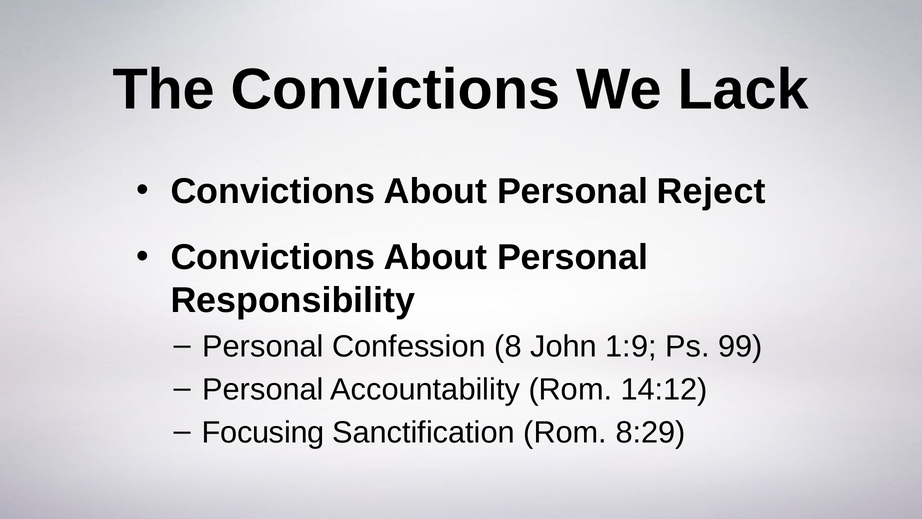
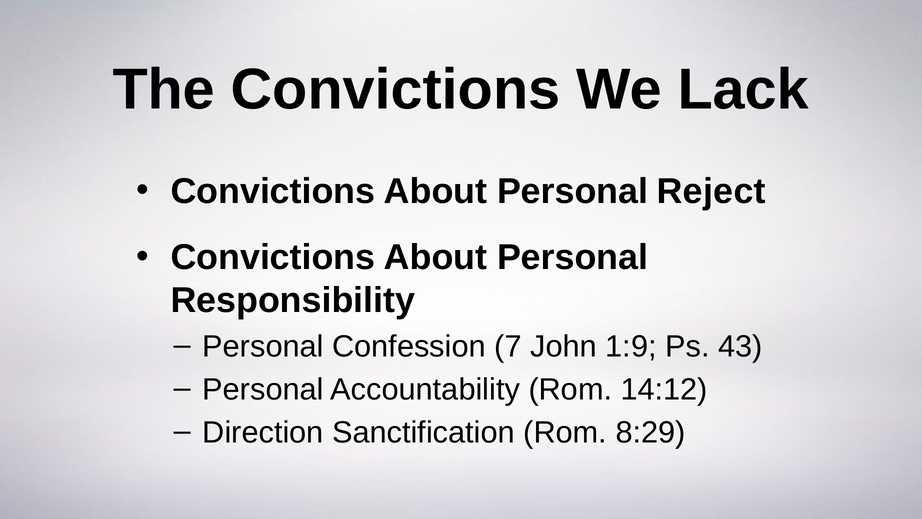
8: 8 -> 7 (508, 346)
99: 99 -> 43 (740, 346)
Focusing: Focusing -> Direction (263, 432)
